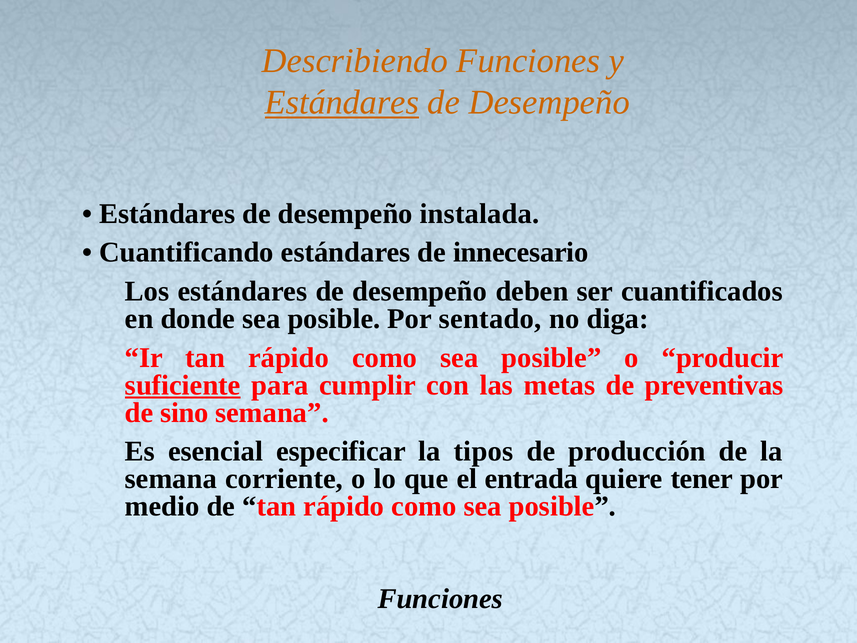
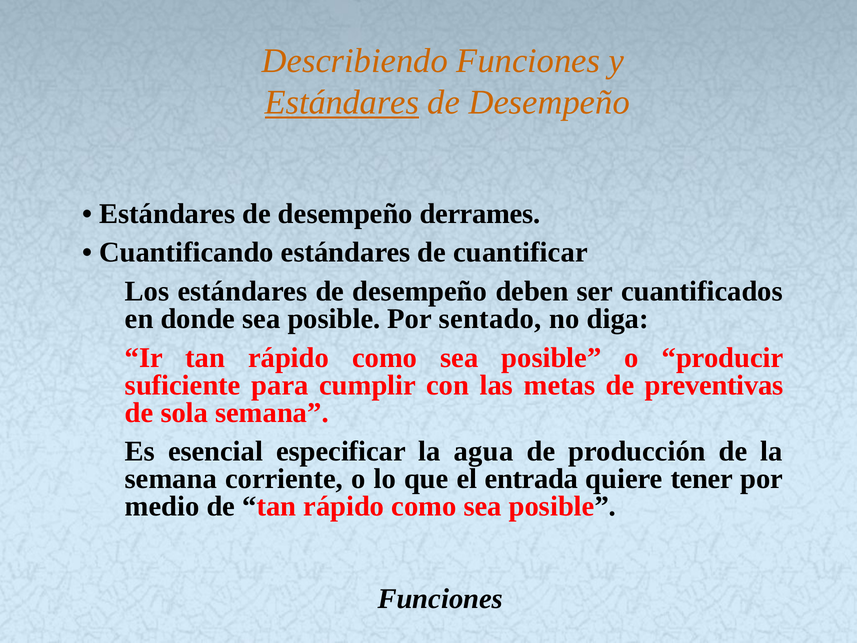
instalada: instalada -> derrames (480, 214)
innecesario: innecesario -> cuantificar (521, 252)
suficiente underline: present -> none (183, 385)
sino: sino -> sola (184, 412)
tipos: tipos -> agua (484, 451)
